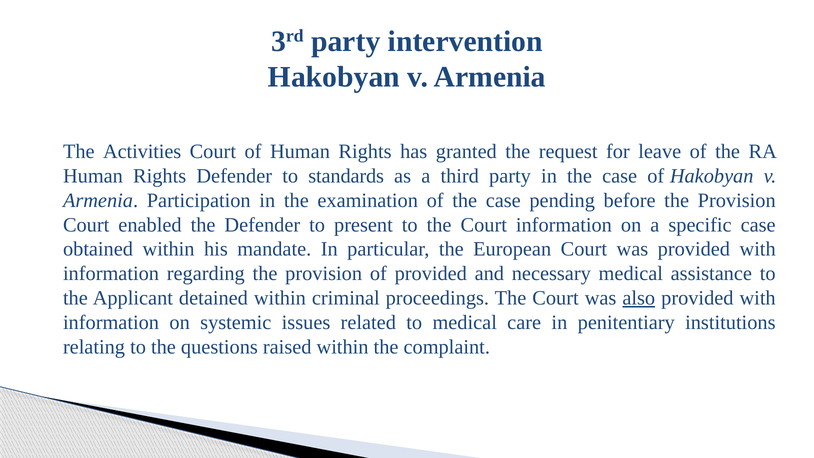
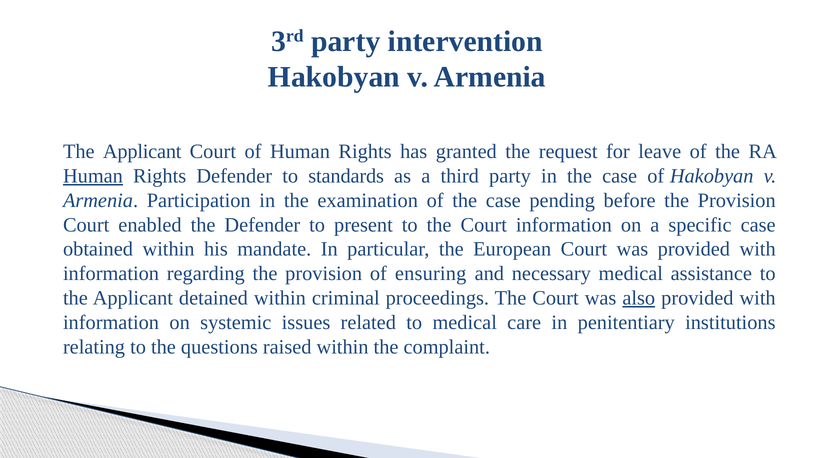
Activities: Activities -> Applicant (142, 151)
Human underline: none -> present (93, 176)
of provided: provided -> ensuring (431, 274)
